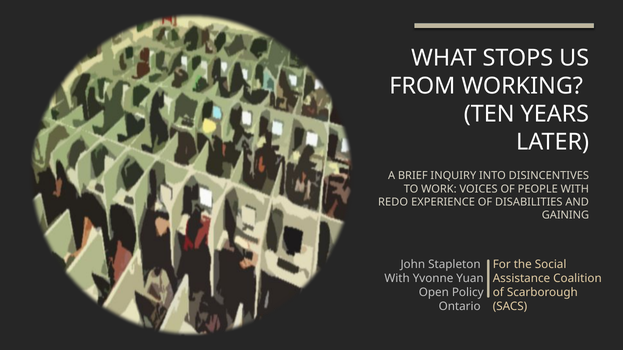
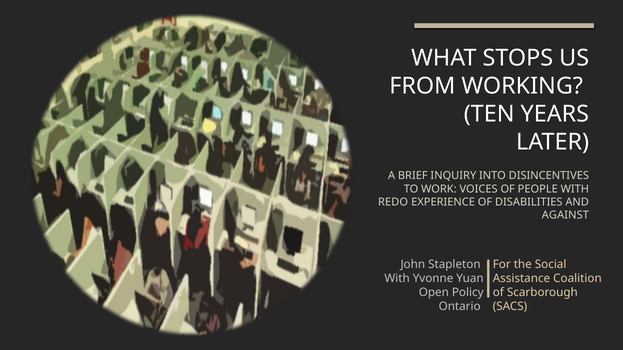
GAINING: GAINING -> AGAINST (565, 215)
